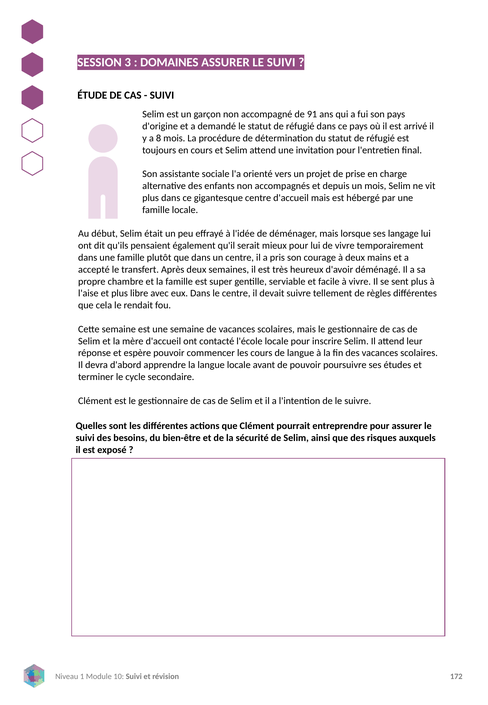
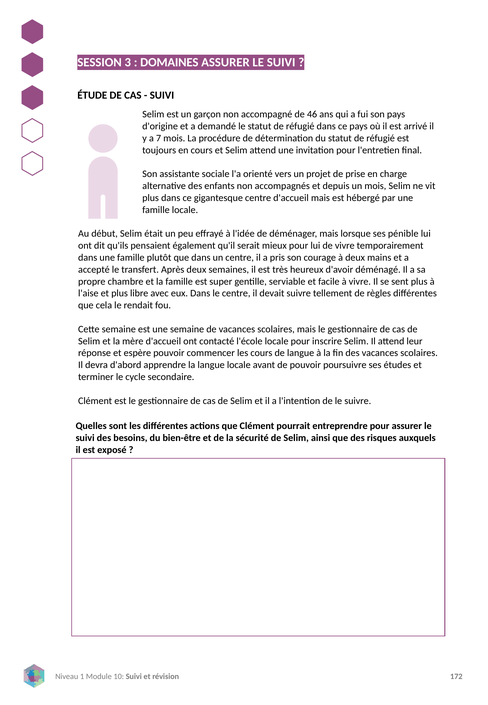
91: 91 -> 46 (312, 114)
8: 8 -> 7 (159, 138)
langage: langage -> pénible (403, 234)
